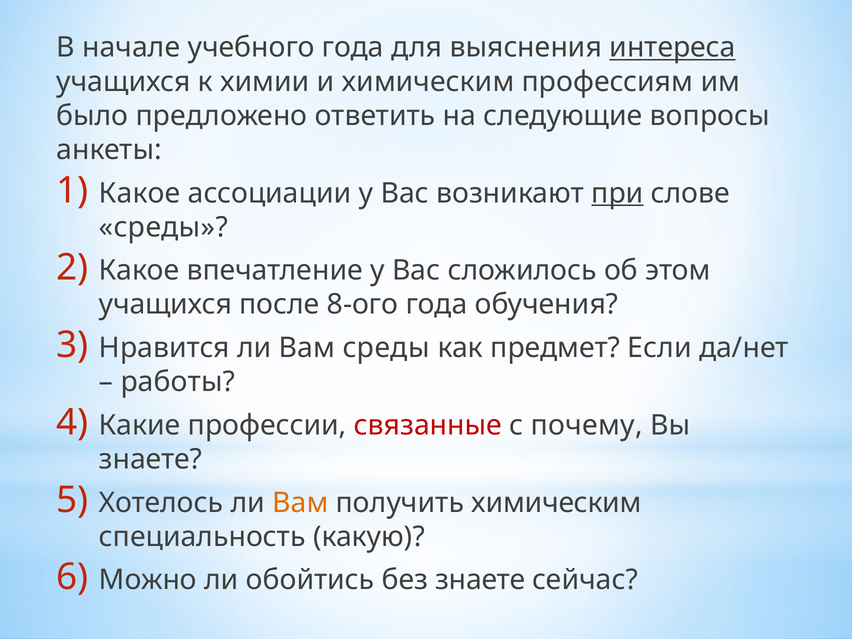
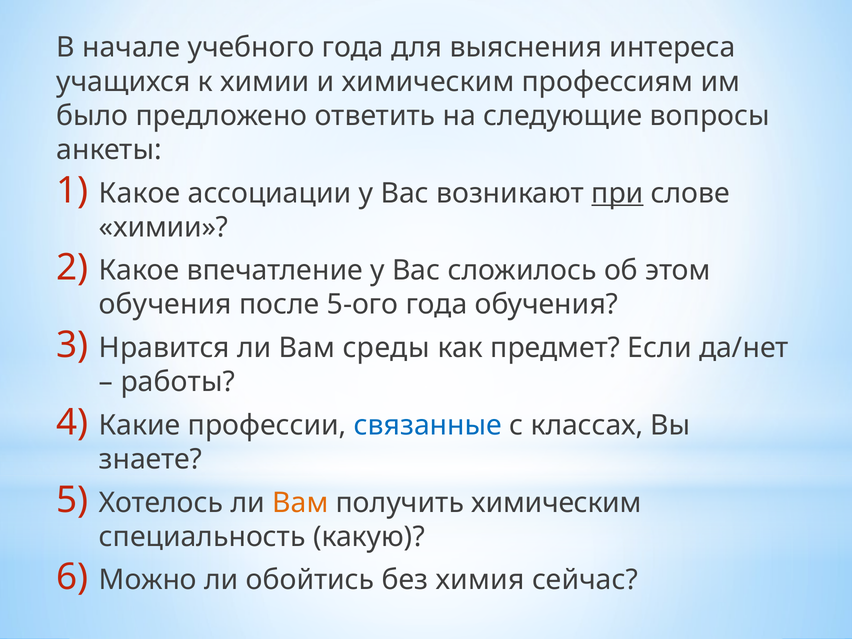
интереса underline: present -> none (673, 48)
среды: среды -> химии (164, 227)
учащихся: учащихся -> обучения (165, 305)
8-ого: 8-ого -> 5-ого (363, 305)
связанные colour: red -> blue (428, 425)
почему: почему -> классах (587, 425)
без знаете: знаете -> химия (480, 580)
